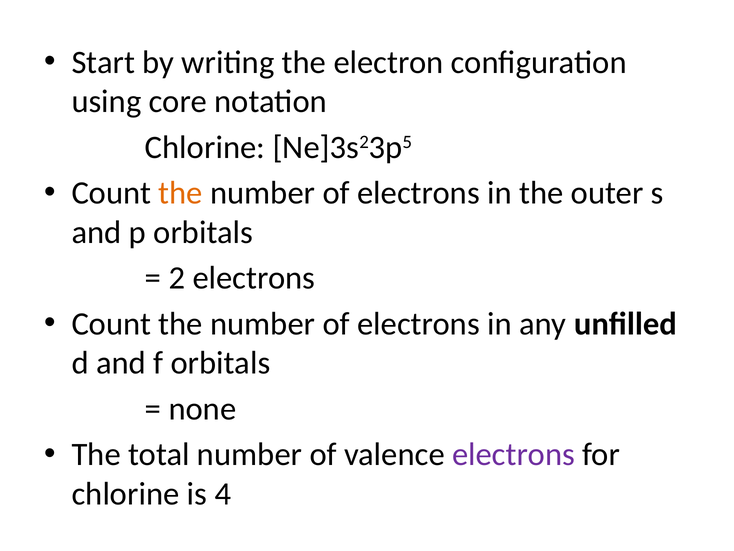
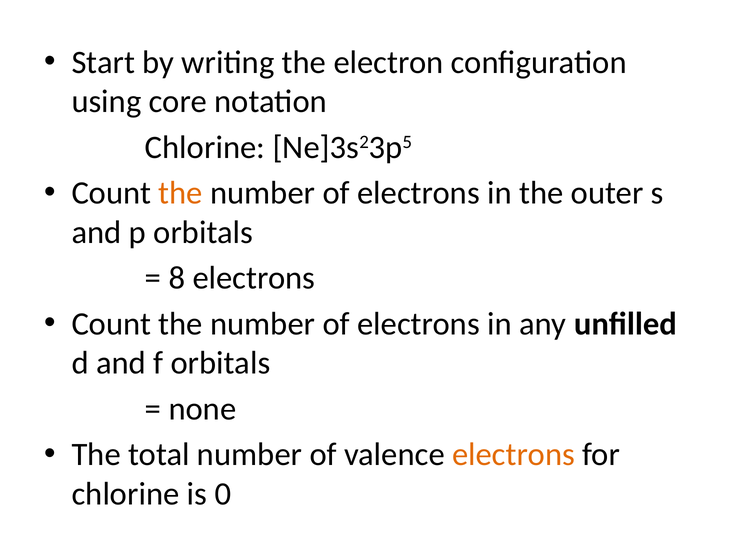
2: 2 -> 8 (177, 278)
electrons colour: purple -> orange (514, 454)
4: 4 -> 0 (223, 493)
